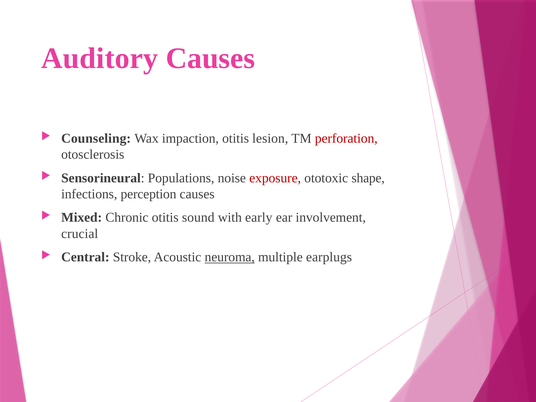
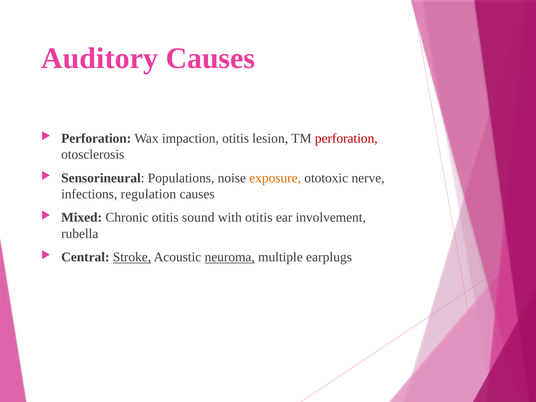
Counseling: Counseling -> Perforation (96, 138)
exposure colour: red -> orange (275, 178)
shape: shape -> nerve (368, 178)
perception: perception -> regulation (148, 194)
with early: early -> otitis (259, 218)
crucial: crucial -> rubella (80, 234)
Stroke underline: none -> present (132, 257)
